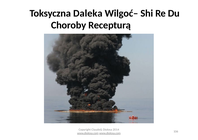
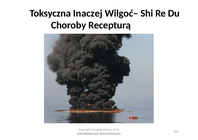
Daleka: Daleka -> Inaczej (88, 13)
